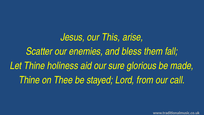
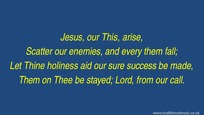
bless: bless -> every (132, 51)
glorious: glorious -> success (142, 66)
Thine: Thine -> Them (29, 80)
